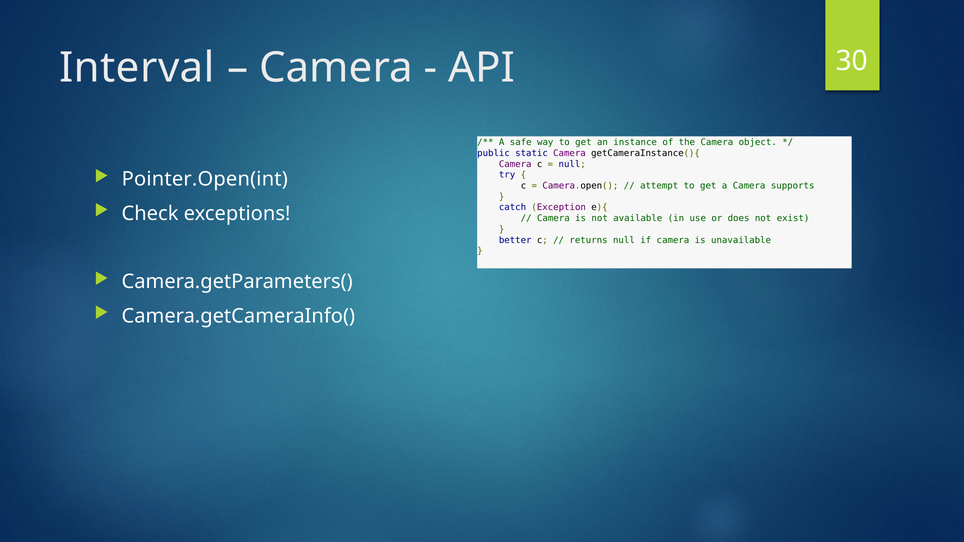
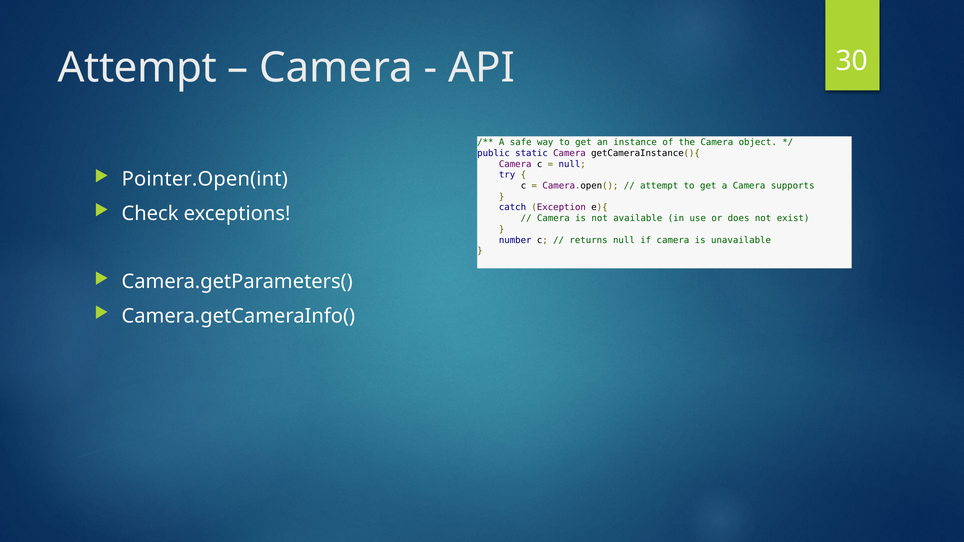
Interval: Interval -> Attempt (137, 68)
better: better -> number (515, 240)
